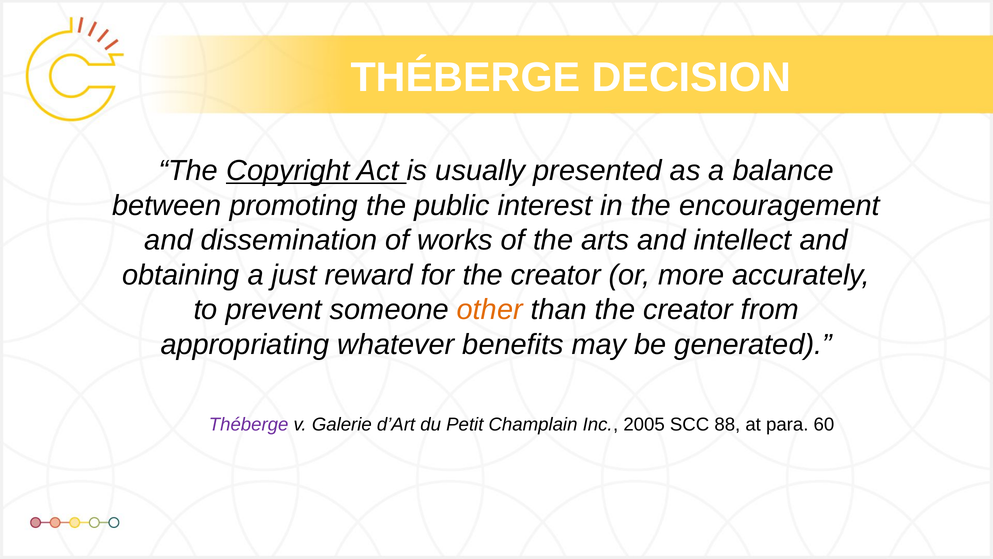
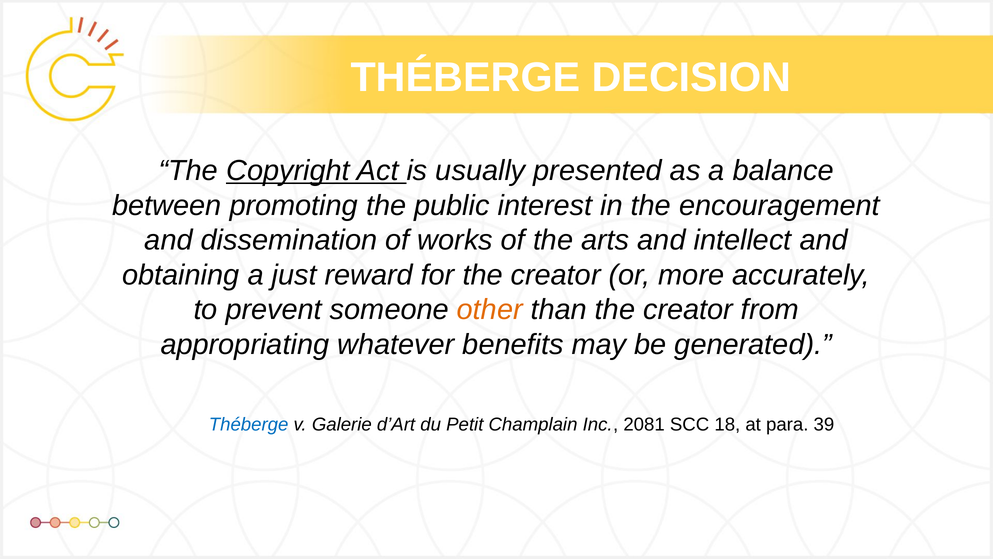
Théberge colour: purple -> blue (249, 424)
2005: 2005 -> 2081 (644, 424)
88: 88 -> 18 (727, 424)
60: 60 -> 39 (824, 424)
